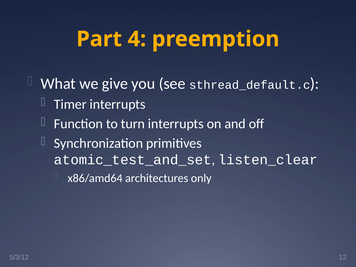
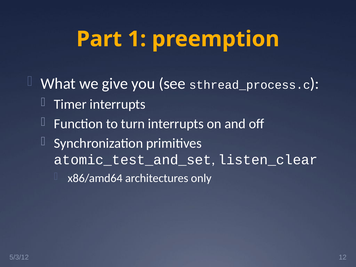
4: 4 -> 1 (137, 39)
sthread_default.c: sthread_default.c -> sthread_process.c (250, 85)
